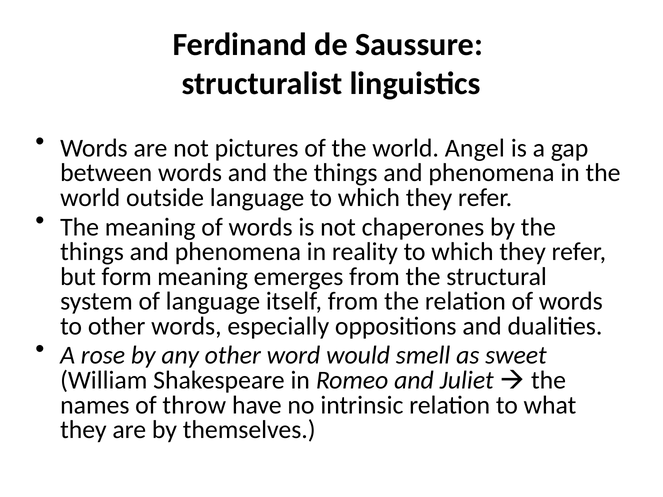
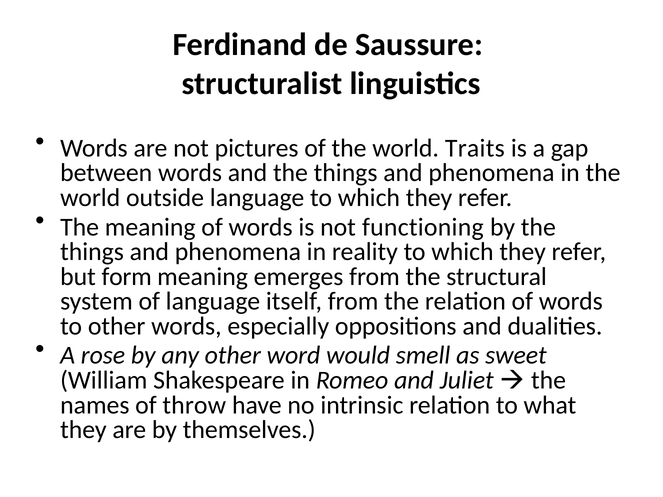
Angel: Angel -> Traits (475, 148)
chaperones: chaperones -> functioning (423, 227)
